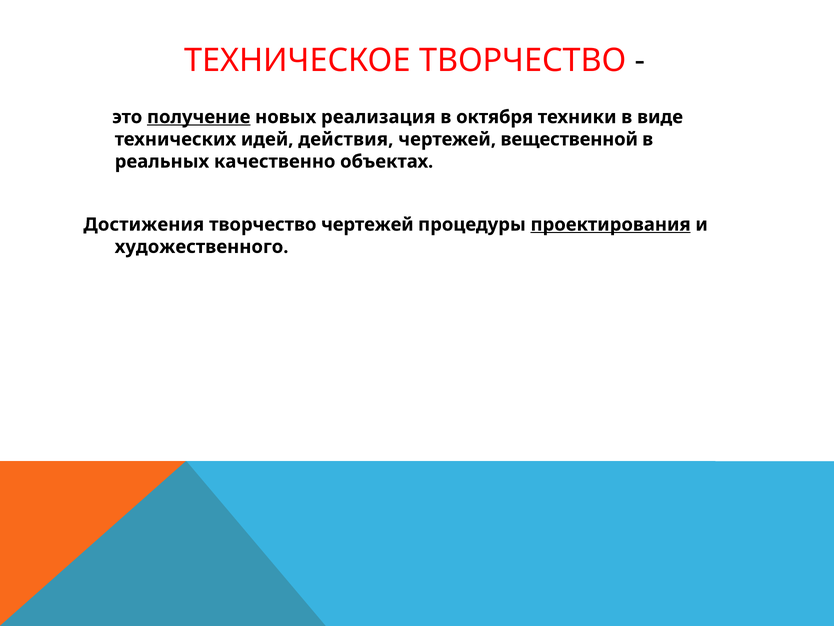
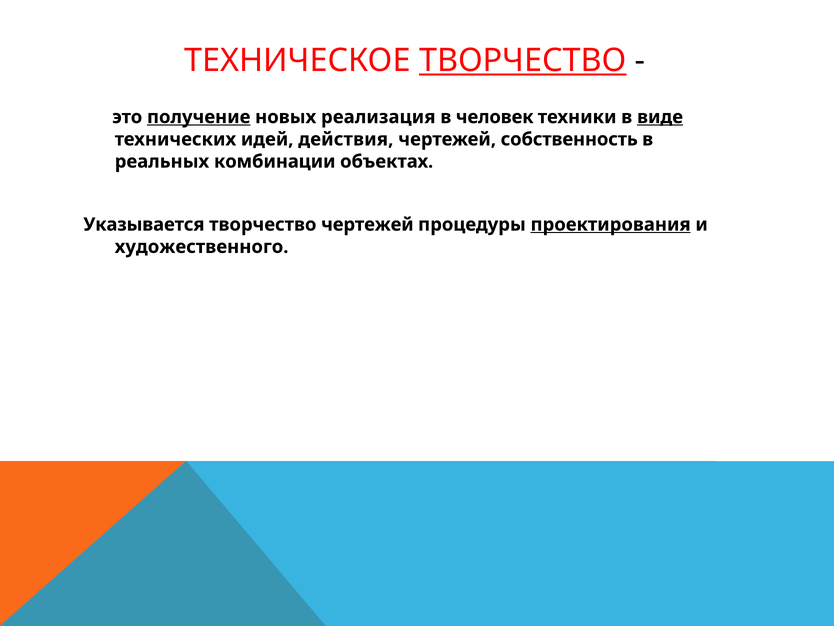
ТВОРЧЕСТВО underline: none -> present (523, 61)
октября: октября -> человек (495, 117)
виде underline: none -> present (660, 117)
вещественной: вещественной -> собственность (569, 139)
качественно: качественно -> комбинации (275, 161)
Достижения: Достижения -> Указывается (144, 224)
